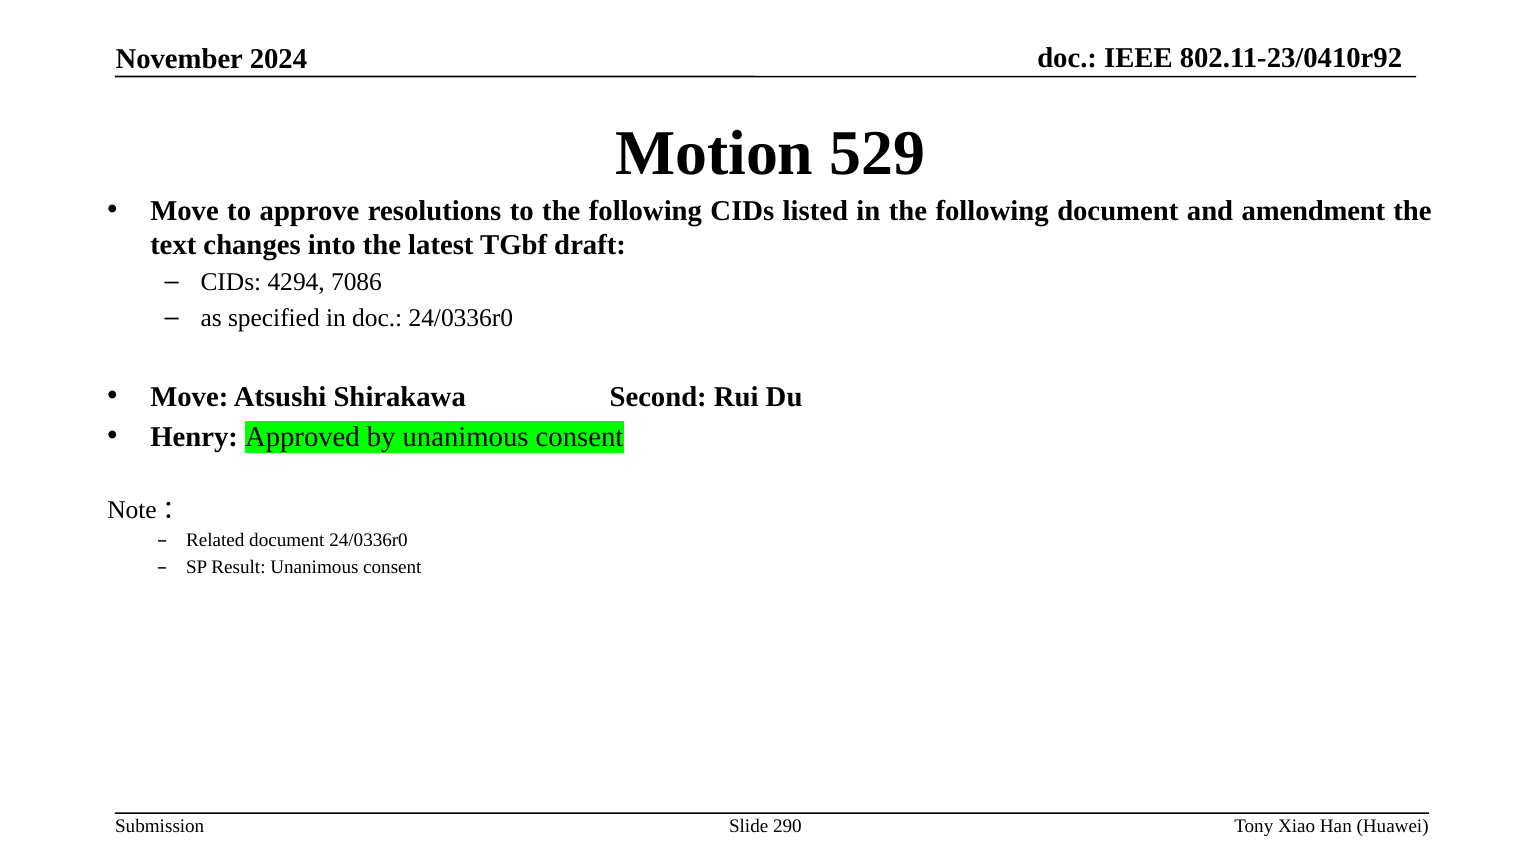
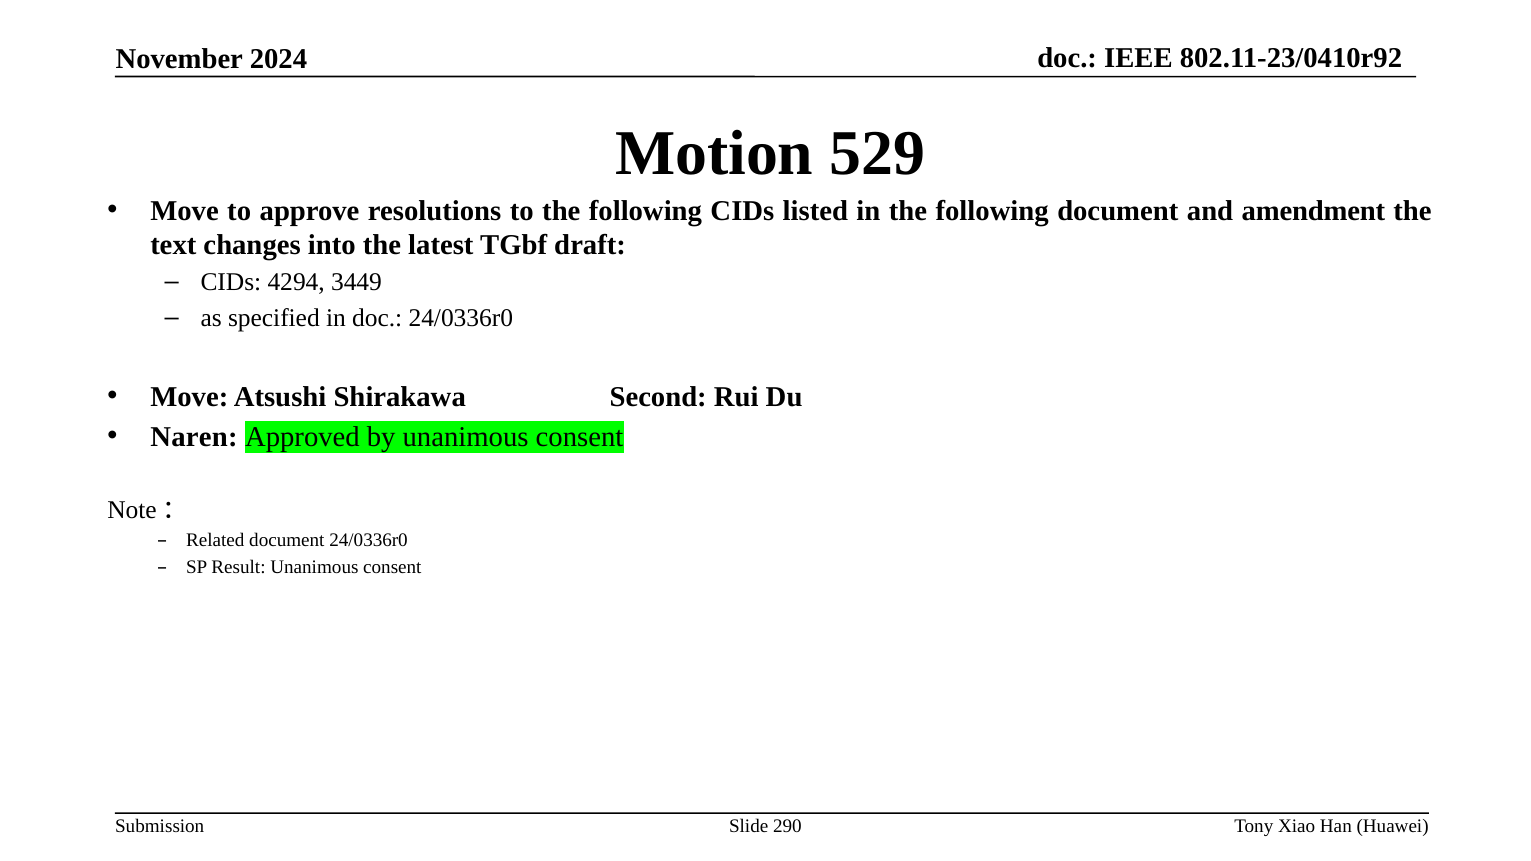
7086: 7086 -> 3449 (356, 283)
Henry: Henry -> Naren (194, 437)
